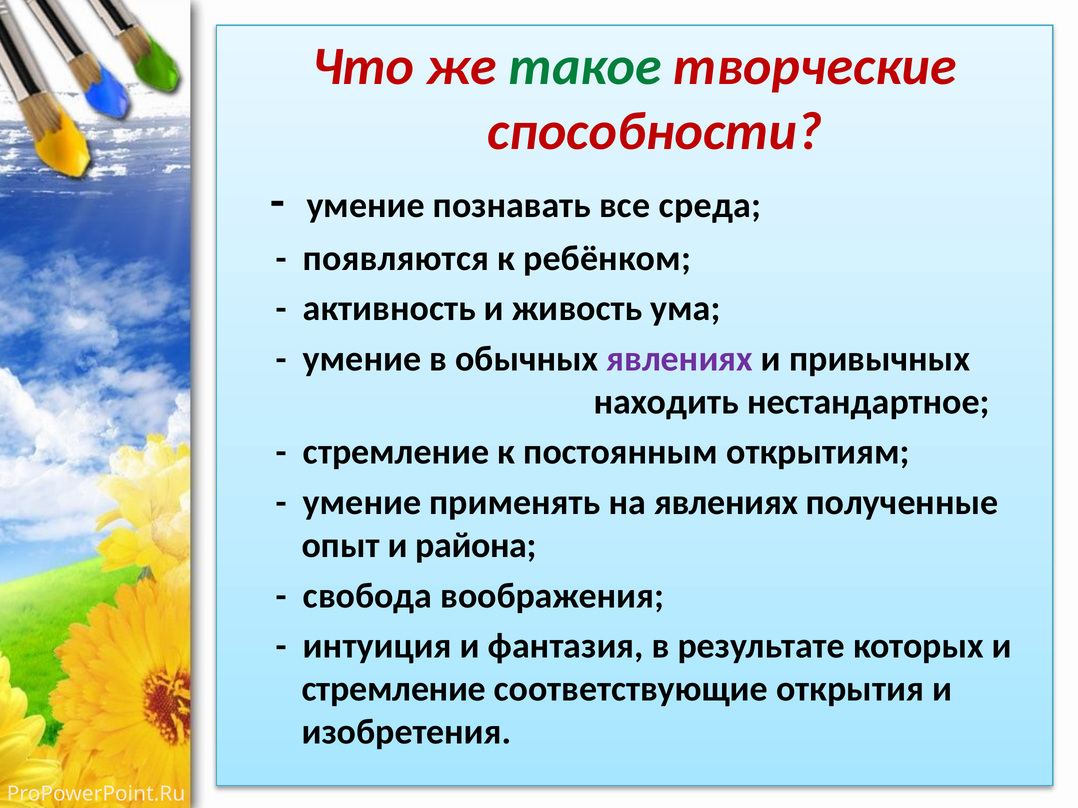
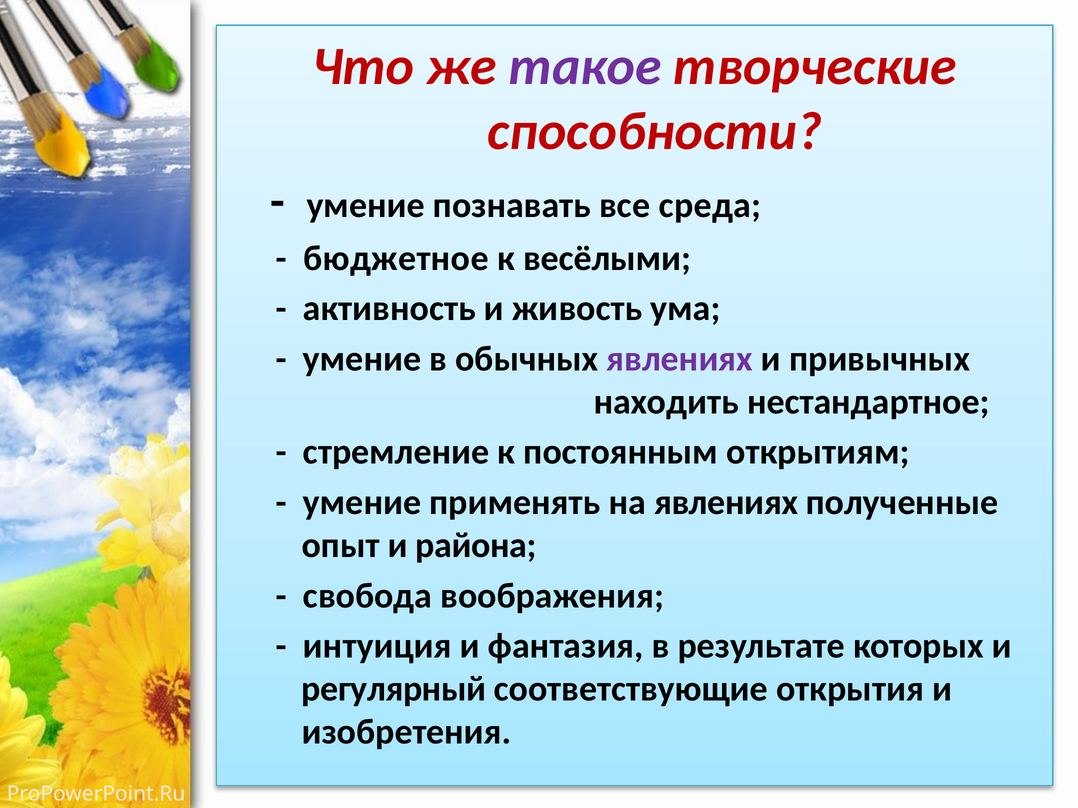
такое colour: green -> purple (585, 67)
появляются: появляются -> бюджетное (396, 258)
ребёнком: ребёнком -> весёлыми (607, 258)
стремление: стремление -> регулярный (394, 689)
